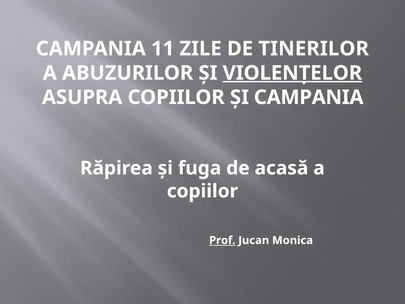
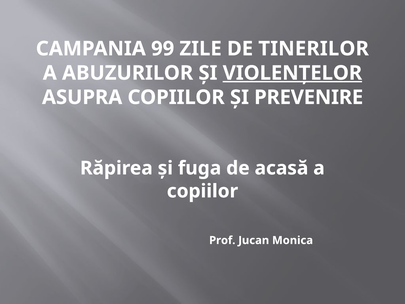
11: 11 -> 99 (163, 49)
ȘI CAMPANIA: CAMPANIA -> PREVENIRE (309, 97)
Prof underline: present -> none (222, 240)
